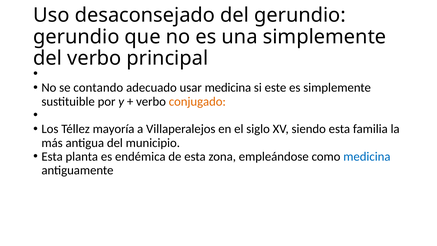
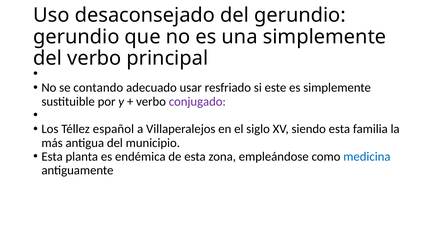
usar medicina: medicina -> resfriado (228, 88)
conjugado colour: orange -> purple (197, 101)
mayoría: mayoría -> español (113, 129)
